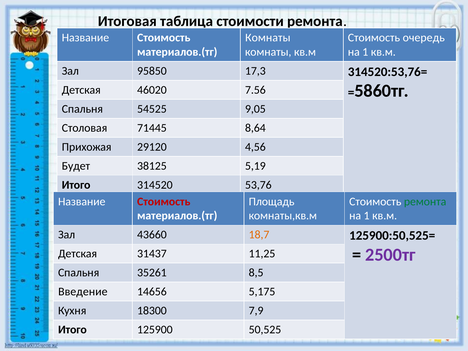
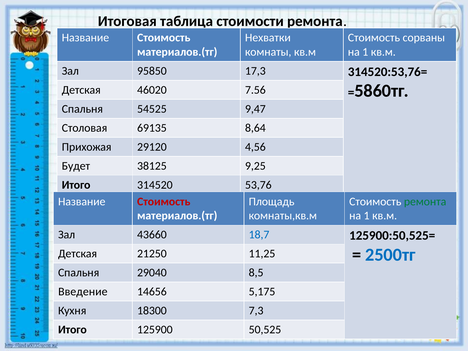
Комнаты: Комнаты -> Нехватки (268, 38)
очередь: очередь -> сорваны (424, 38)
9,05: 9,05 -> 9,47 (255, 109)
71445: 71445 -> 69135 (152, 128)
5,19: 5,19 -> 9,25 (255, 166)
18,7 colour: orange -> blue (259, 235)
2500тг colour: purple -> blue (390, 255)
31437: 31437 -> 21250 (152, 254)
35261: 35261 -> 29040 (152, 273)
7,9: 7,9 -> 7,3 (256, 311)
